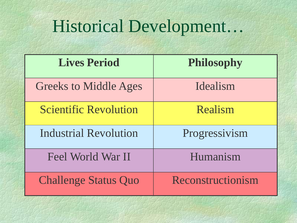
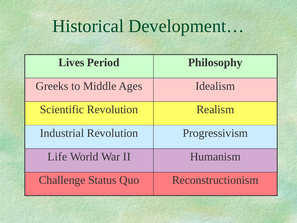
Feel: Feel -> Life (57, 156)
